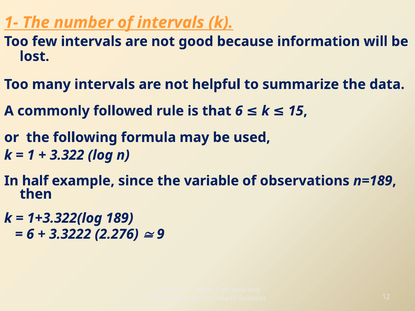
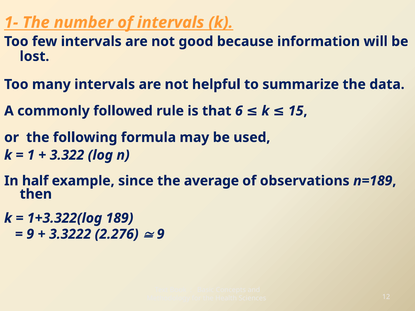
variable: variable -> average (211, 181)
6: 6 -> 9 (30, 234)
